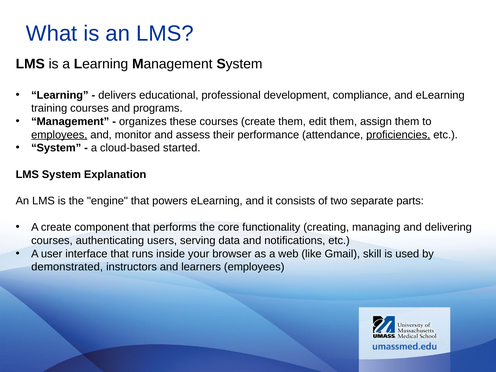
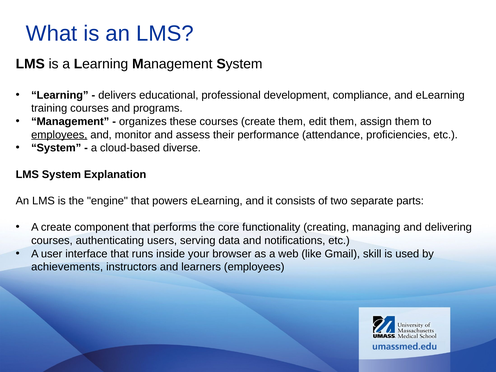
proficiencies underline: present -> none (398, 135)
started: started -> diverse (182, 148)
demonstrated: demonstrated -> achievements (67, 267)
